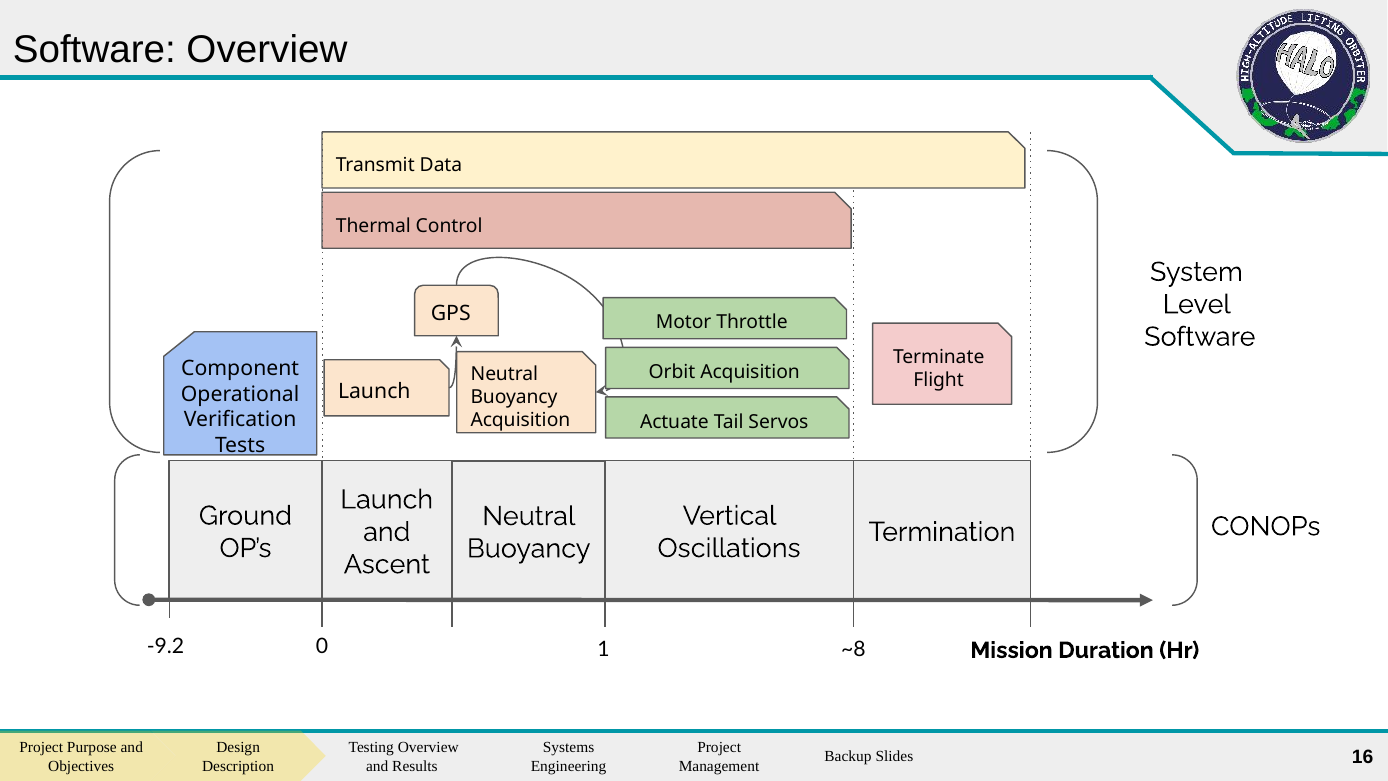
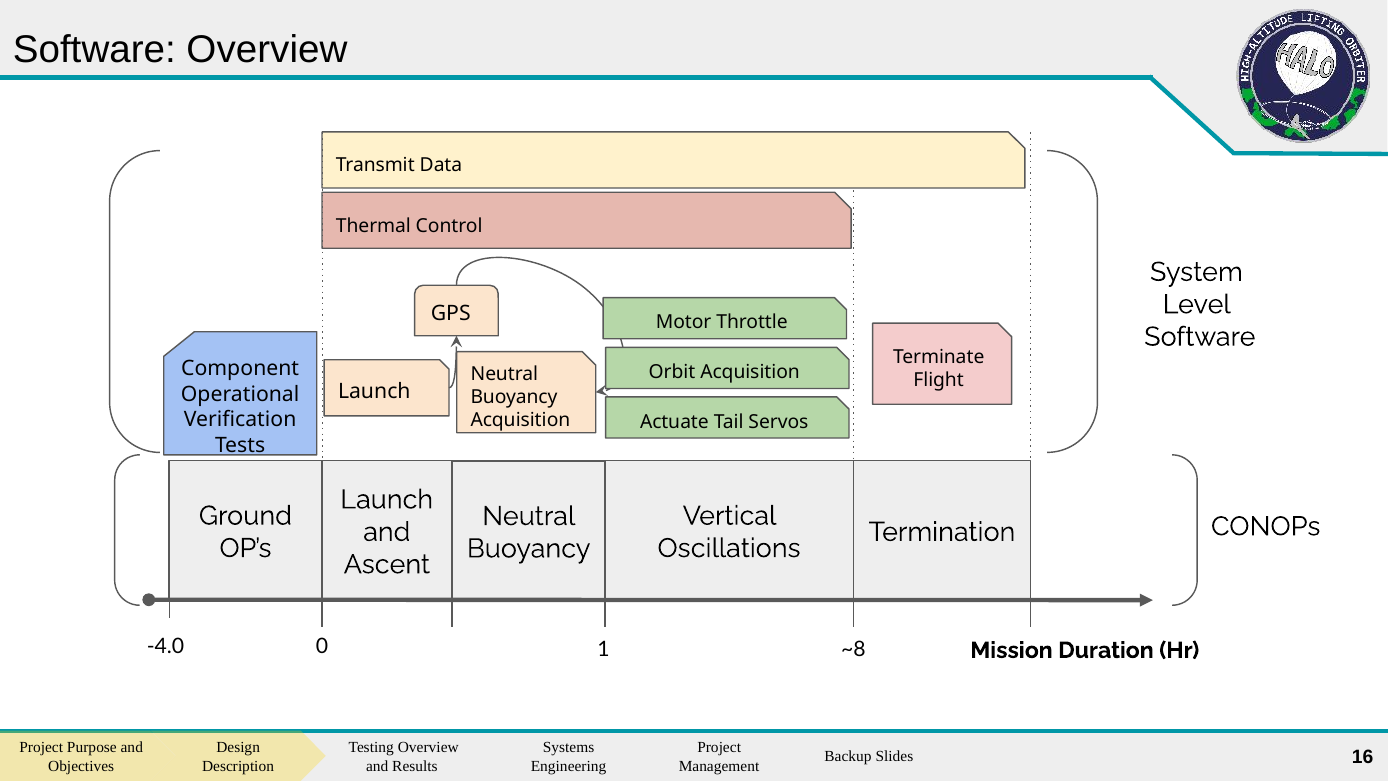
-9.2: -9.2 -> -4.0 (166, 646)
